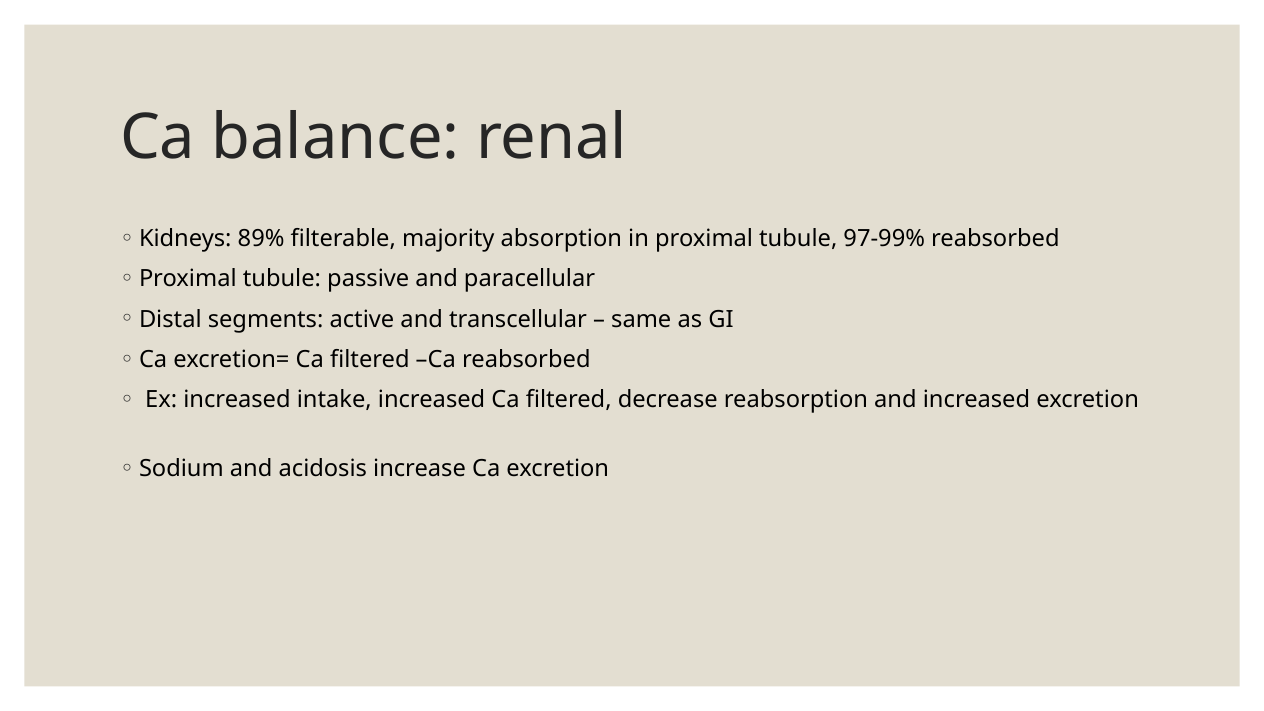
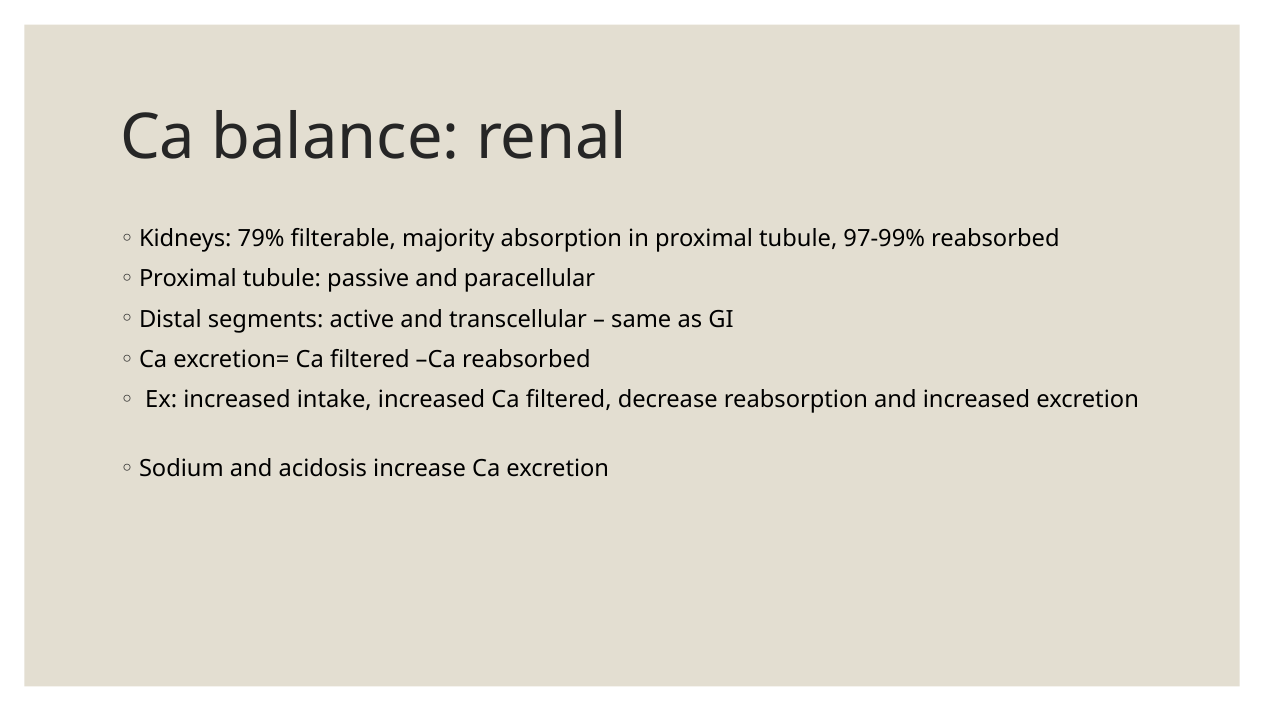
89%: 89% -> 79% (261, 239)
